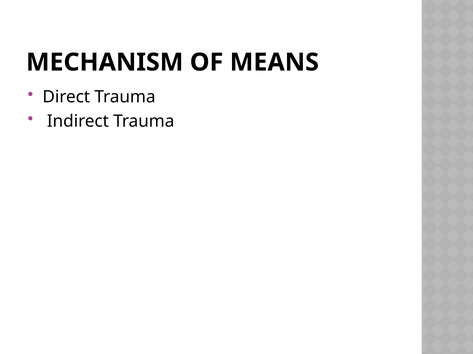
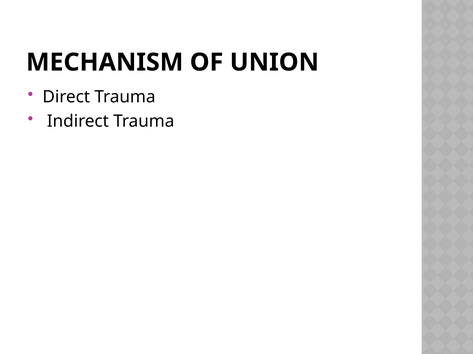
MEANS: MEANS -> UNION (274, 62)
